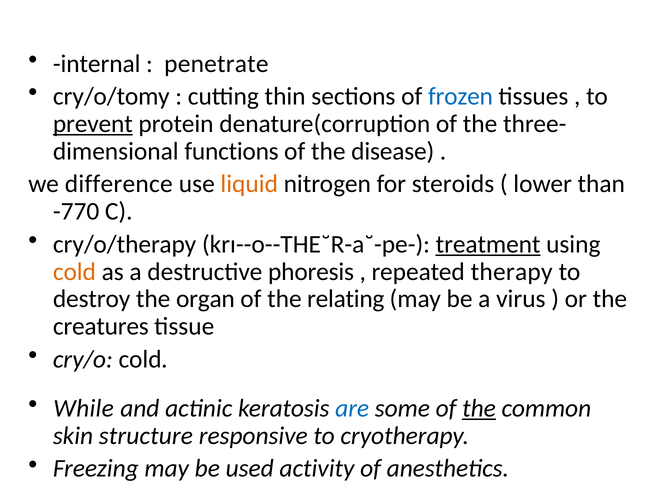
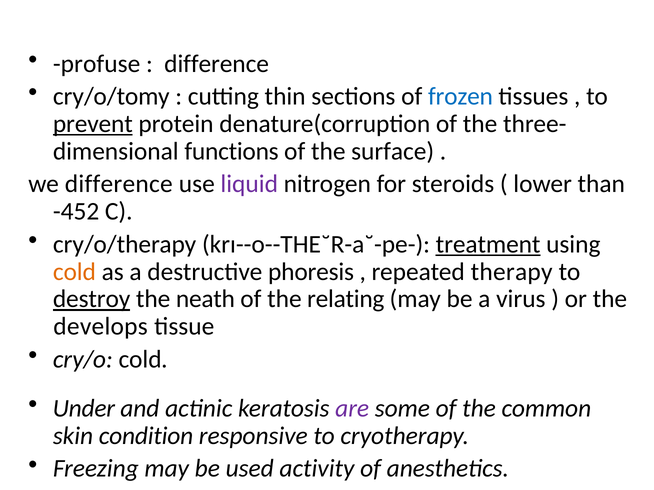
internal: internal -> profuse (97, 64)
penetrate: penetrate -> difference (217, 64)
disease: disease -> surface (393, 152)
liquid colour: orange -> purple (249, 184)
-770: -770 -> -452 (76, 212)
destroy underline: none -> present (92, 299)
organ: organ -> neath (205, 299)
creatures: creatures -> develops (101, 327)
While: While -> Under (84, 409)
are colour: blue -> purple (352, 409)
the underline: present -> none (479, 409)
structure: structure -> condition (146, 436)
